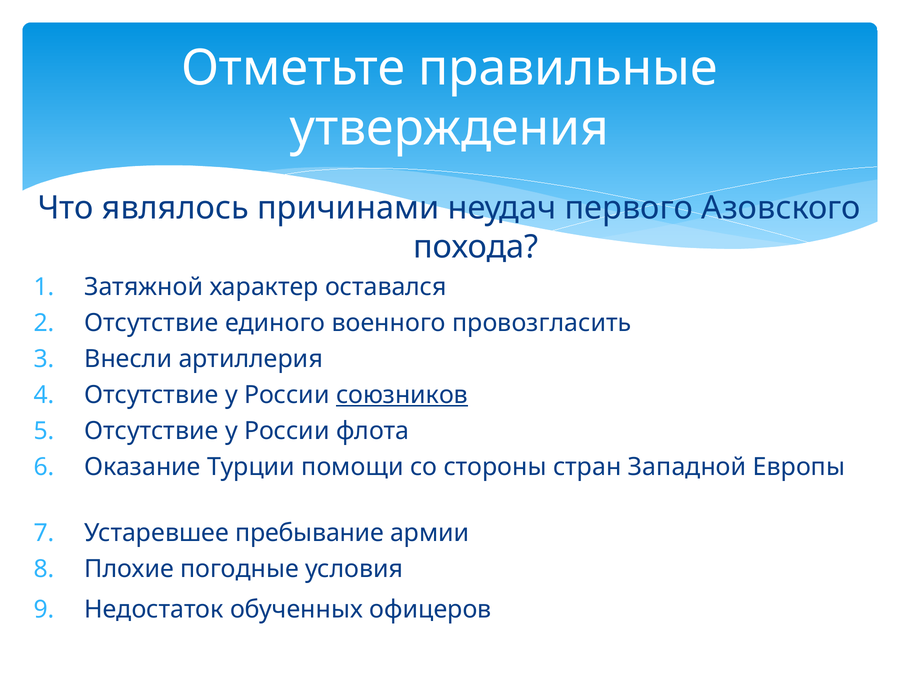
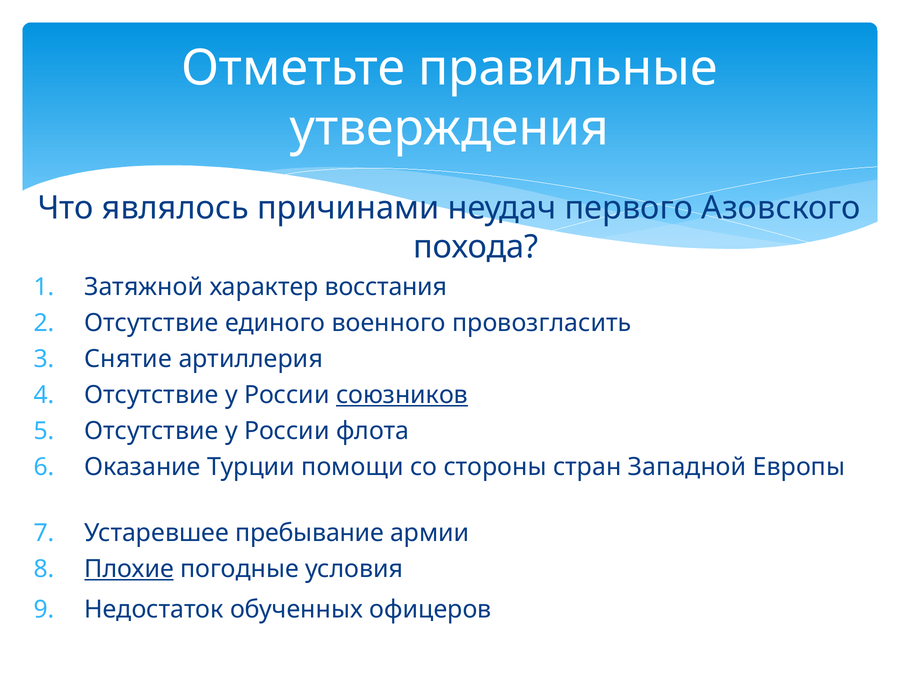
оставался: оставался -> восстания (386, 286)
Внесли: Внесли -> Снятие (128, 358)
Плохие underline: none -> present (129, 568)
